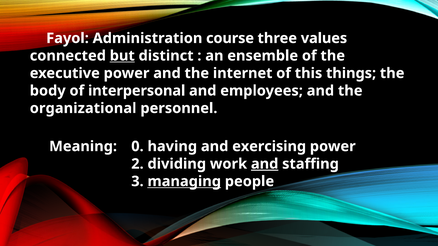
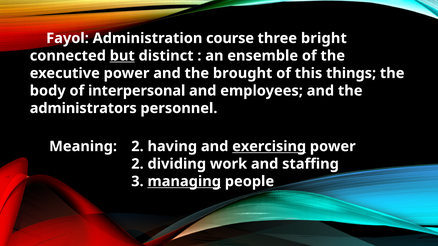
values: values -> bright (324, 38)
internet: internet -> brought (243, 73)
organizational: organizational -> administrators (83, 108)
Meaning 0: 0 -> 2 (137, 147)
exercising underline: none -> present (269, 147)
and underline: present -> none (265, 164)
